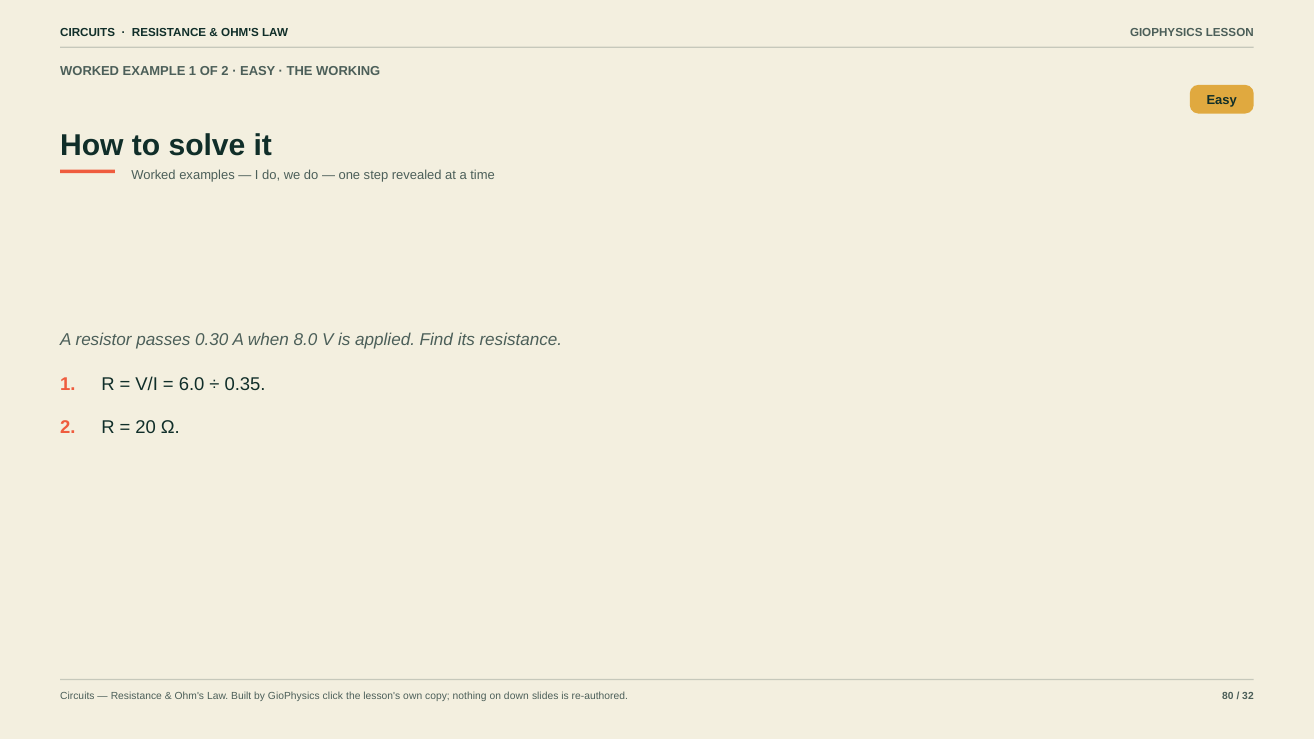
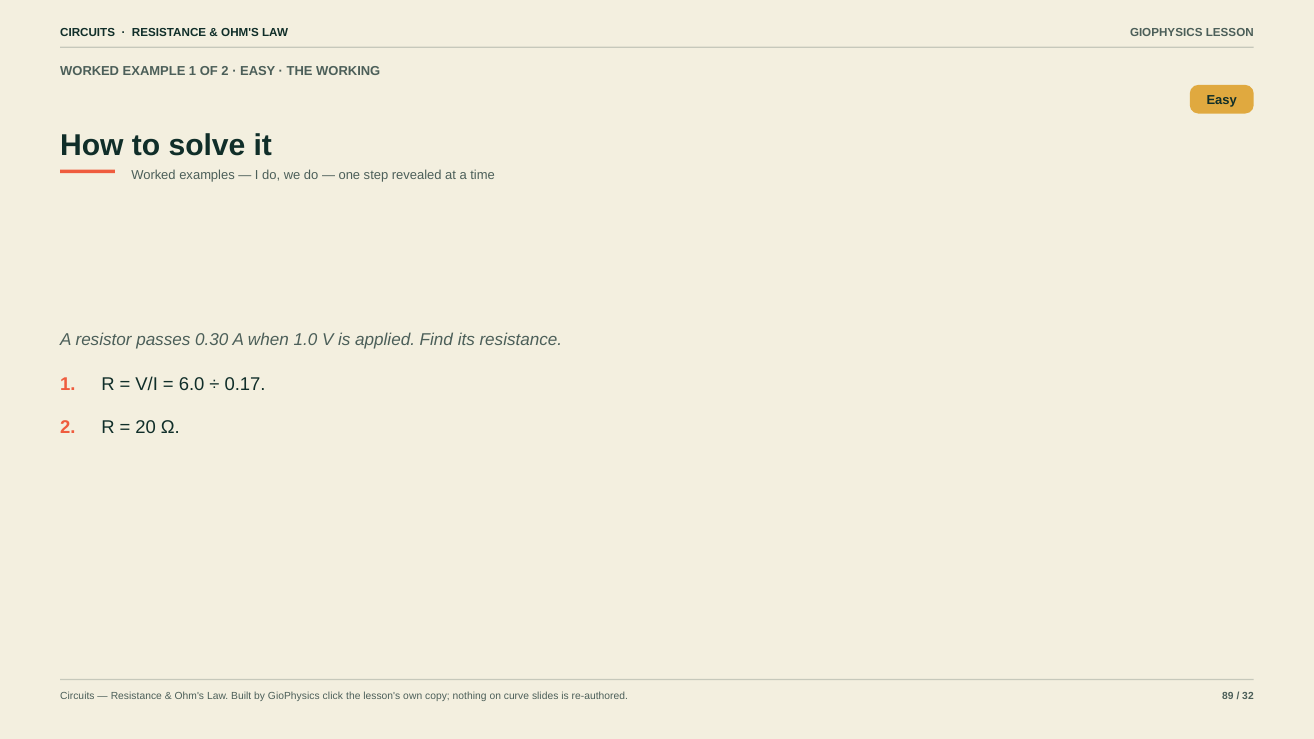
8.0: 8.0 -> 1.0 (305, 340)
0.35: 0.35 -> 0.17 (245, 385)
down: down -> curve (516, 697)
80: 80 -> 89 (1228, 697)
